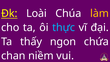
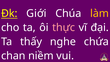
Loài: Loài -> Giới (36, 13)
thực colour: light blue -> pink (64, 27)
ngon: ngon -> nghe (63, 42)
